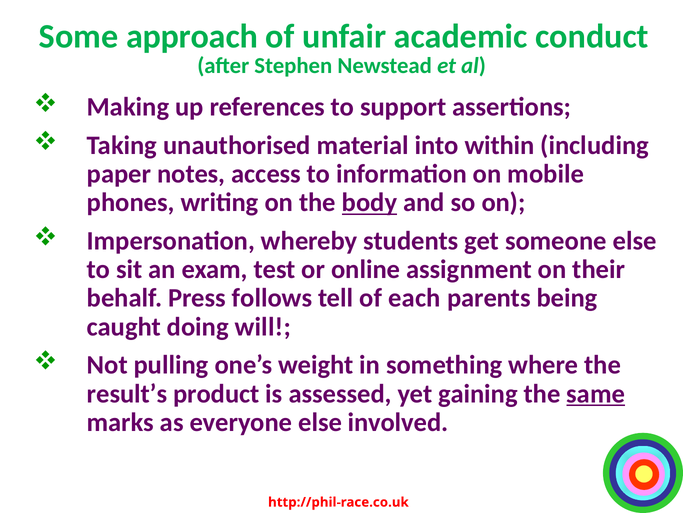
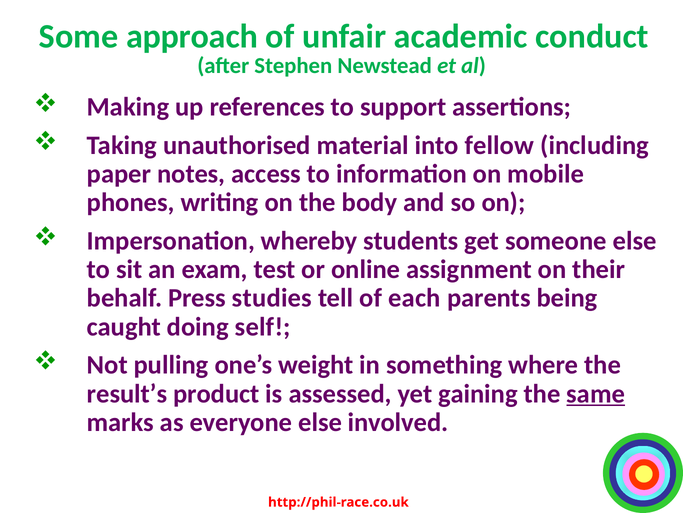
within: within -> fellow (499, 145)
body underline: present -> none (369, 202)
follows: follows -> studies (272, 298)
will: will -> self (263, 326)
